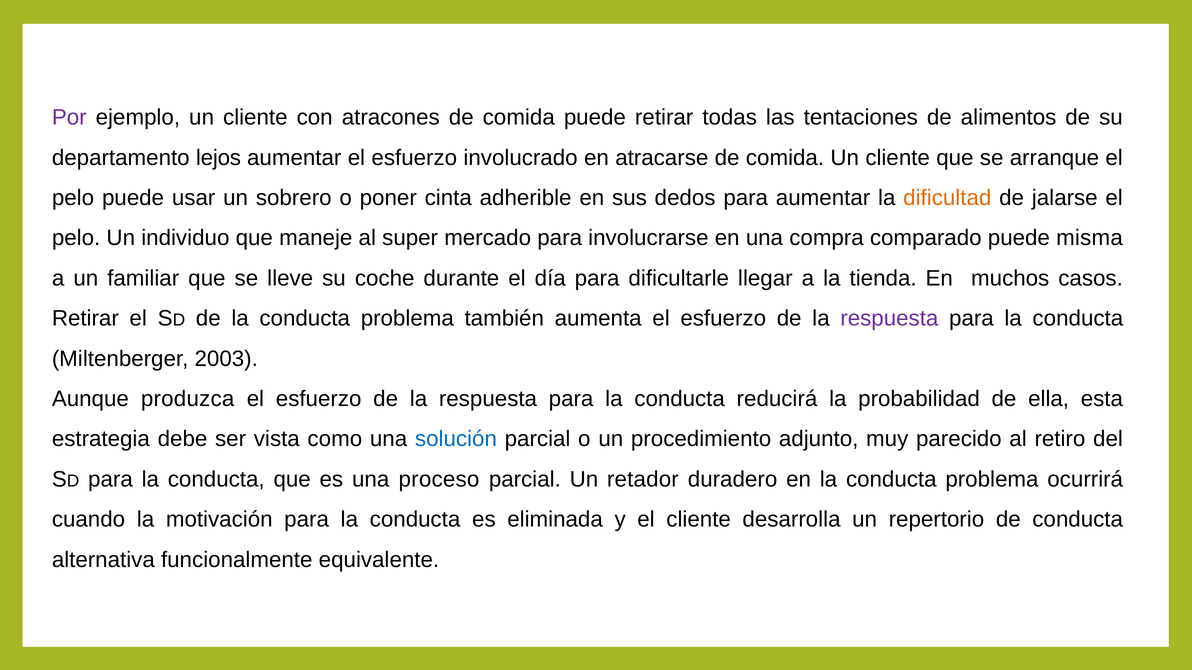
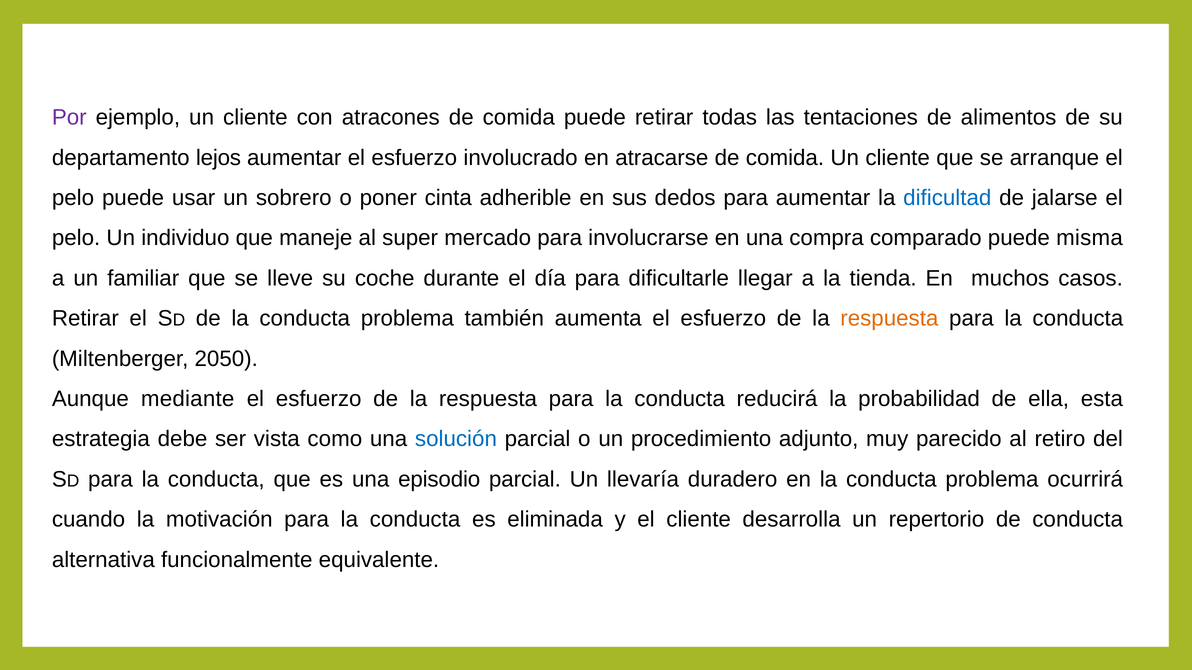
dificultad colour: orange -> blue (947, 198)
respuesta colour: purple -> orange (889, 319)
2003: 2003 -> 2050 (226, 359)
produzca: produzca -> mediante (188, 399)
proceso: proceso -> episodio (439, 480)
retador: retador -> llevaría (643, 480)
